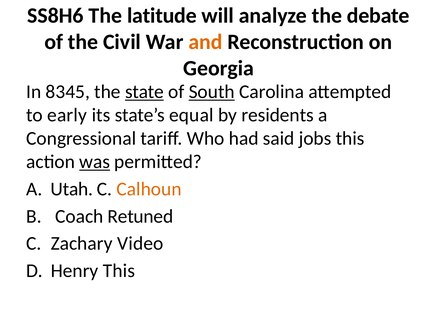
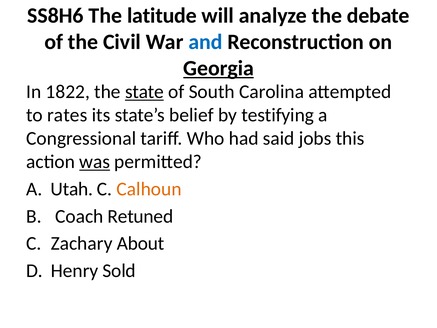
and colour: orange -> blue (206, 42)
Georgia underline: none -> present (218, 68)
8345: 8345 -> 1822 (68, 92)
South underline: present -> none (212, 92)
early: early -> rates (67, 115)
equal: equal -> belief (191, 115)
residents: residents -> testifying (278, 115)
Video: Video -> About (141, 243)
Henry This: This -> Sold (119, 271)
